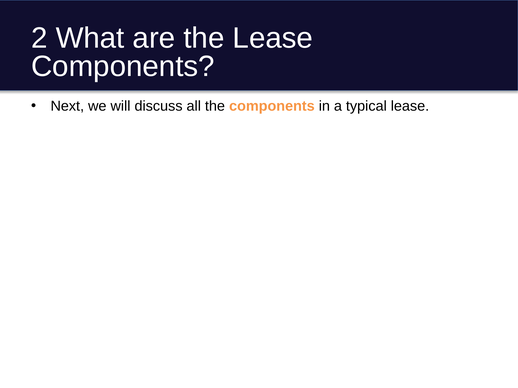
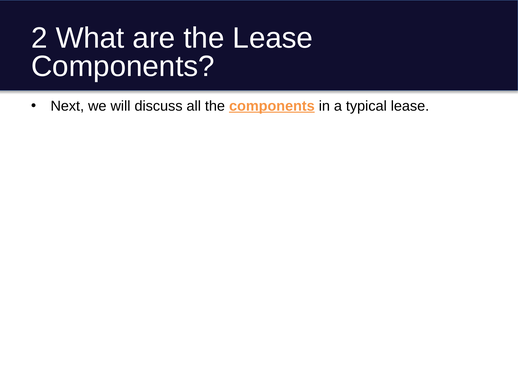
components underline: none -> present (272, 106)
